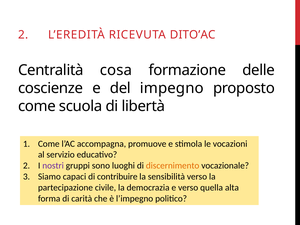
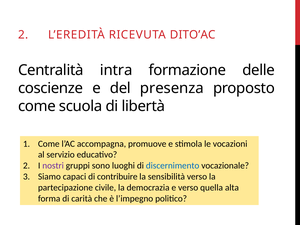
cosa: cosa -> intra (116, 70)
impegno: impegno -> presenza (172, 88)
discernimento colour: orange -> blue (173, 166)
